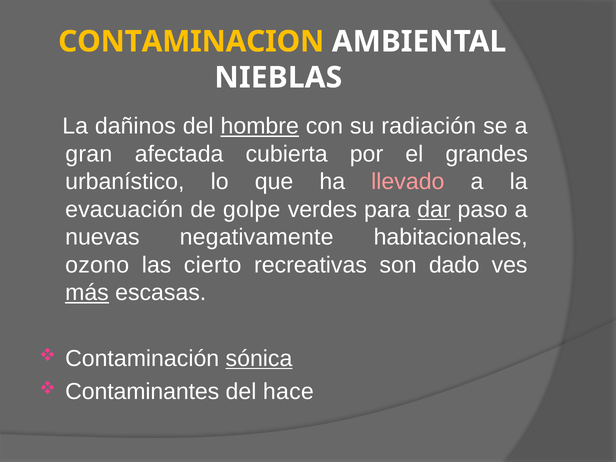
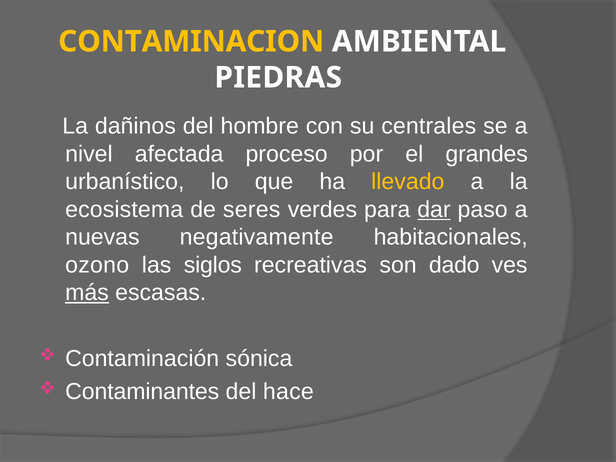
NIEBLAS: NIEBLAS -> PIEDRAS (278, 78)
hombre underline: present -> none (260, 126)
radiación: radiación -> centrales (429, 126)
gran: gran -> nivel (89, 154)
cubierta: cubierta -> proceso (287, 154)
llevado colour: pink -> yellow (408, 182)
evacuación: evacuación -> ecosistema (124, 210)
golpe: golpe -> seres (252, 210)
cierto: cierto -> siglos (213, 265)
sónica underline: present -> none (259, 359)
